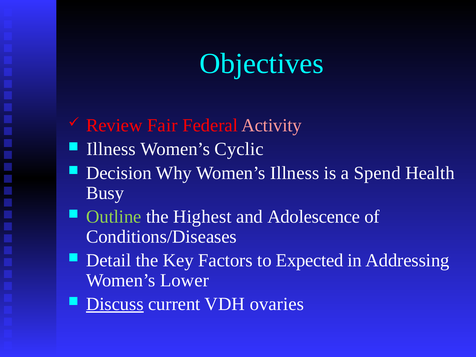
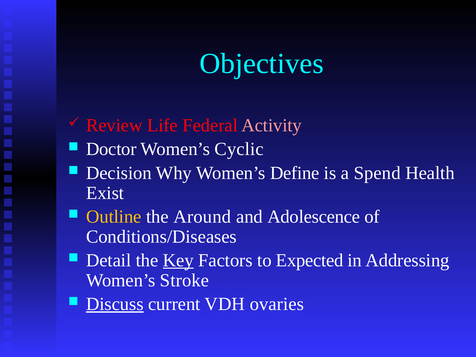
Fair: Fair -> Life (162, 125)
Illness: Illness -> Doctor (111, 149)
Women’s Illness: Illness -> Define (295, 173)
Busy: Busy -> Exist (105, 193)
Outline colour: light green -> yellow (114, 217)
Highest: Highest -> Around (202, 217)
Key underline: none -> present (178, 260)
Lower: Lower -> Stroke (185, 280)
